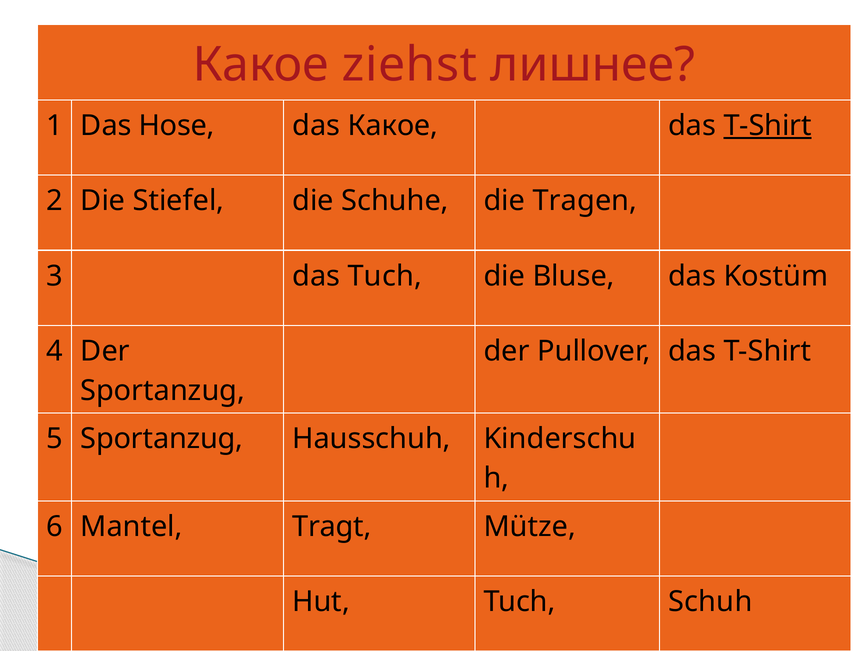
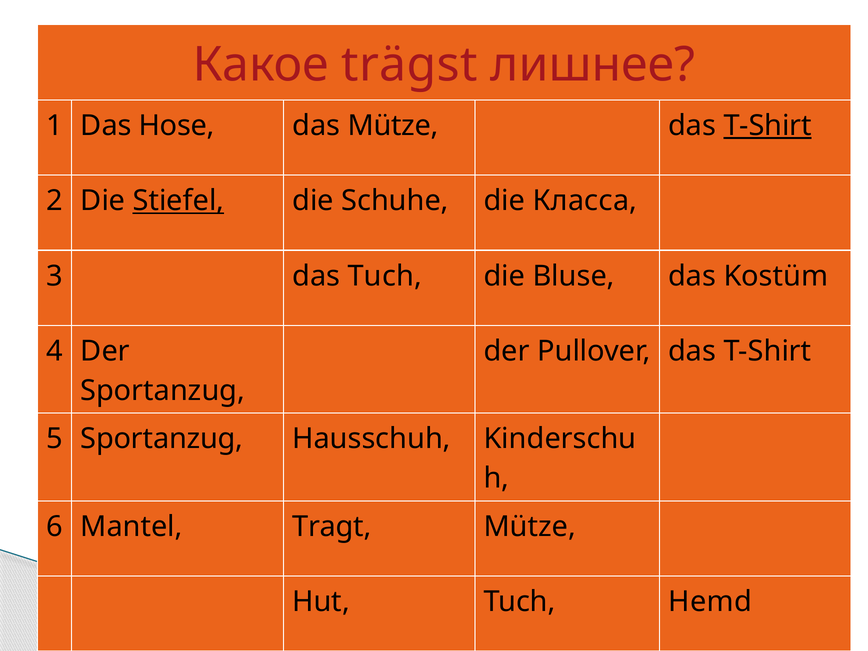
ziehst: ziehst -> trägst (410, 65)
das Какое: Какое -> Mütze (393, 126)
Stiefel underline: none -> present (178, 201)
Tragen: Tragen -> Класса (585, 201)
Schuh: Schuh -> Hemd (710, 602)
